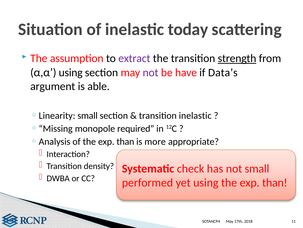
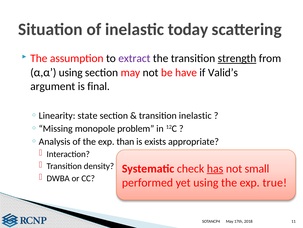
not colour: purple -> black (151, 72)
Data’s: Data’s -> Valid’s (223, 72)
able: able -> final (99, 86)
small: small -> state (87, 115)
required: required -> problem (136, 128)
more: more -> exists (155, 141)
has underline: none -> present (215, 168)
using the exp than: than -> true (275, 182)
